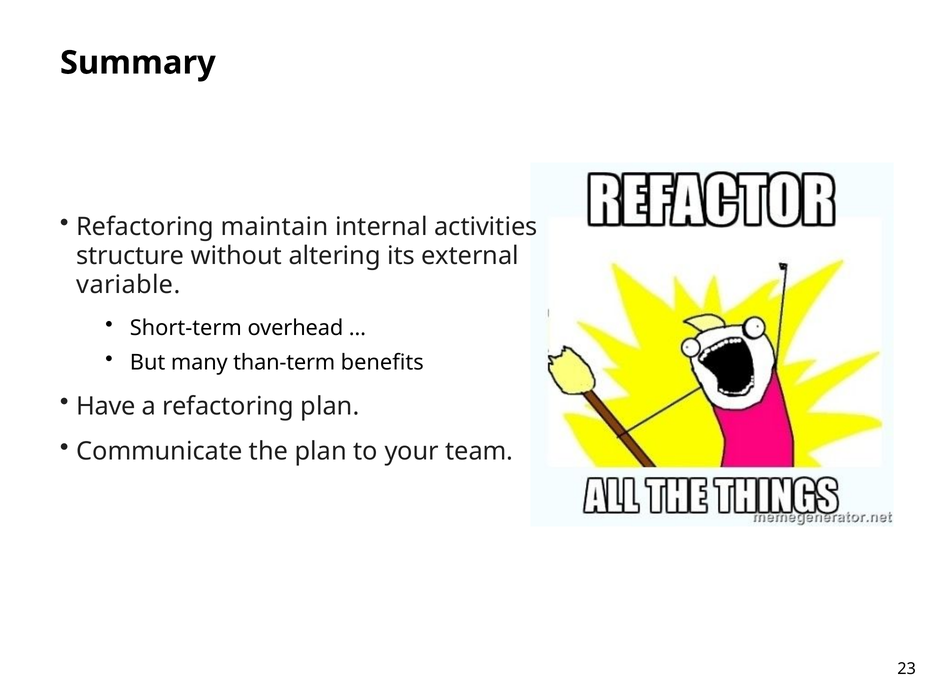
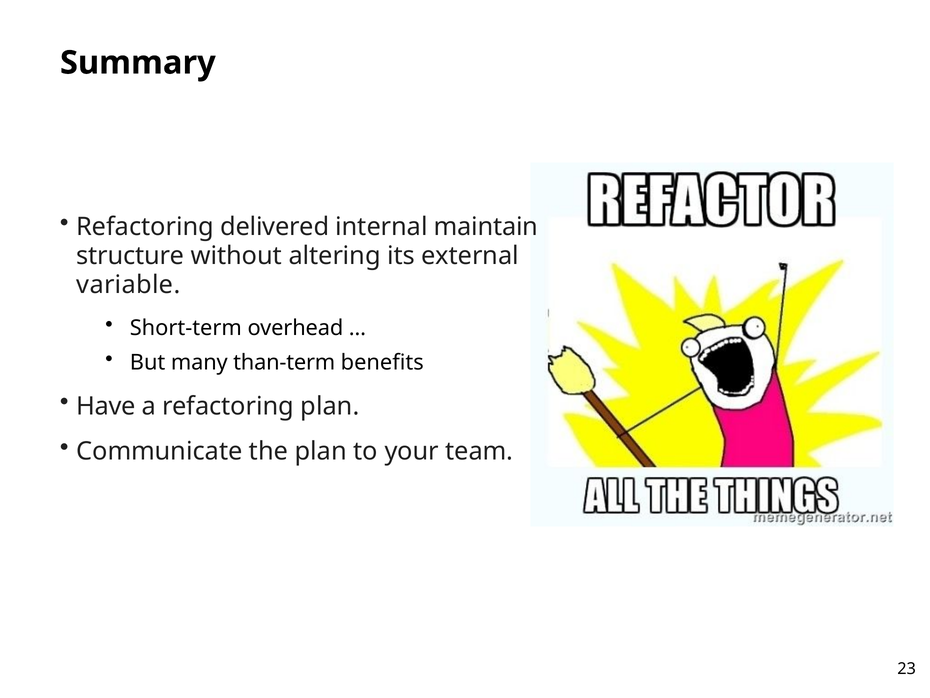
maintain: maintain -> delivered (275, 227)
activities: activities -> maintain (486, 227)
